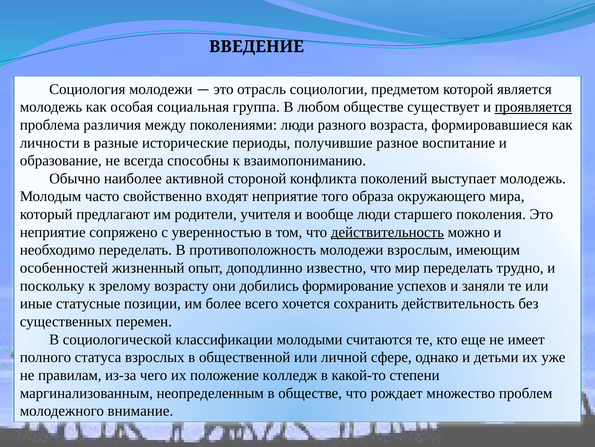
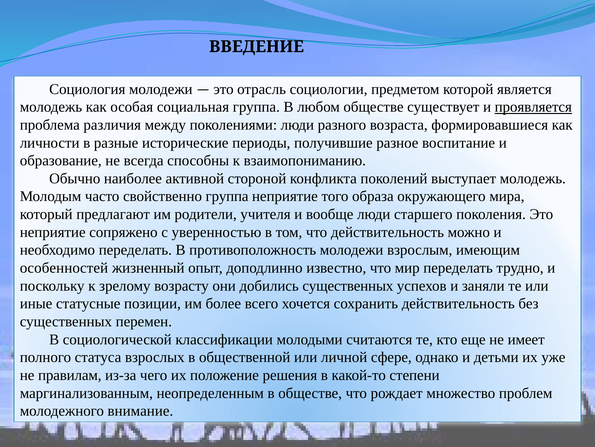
свойственно входят: входят -> группа (227, 196)
действительность underline: present -> none (387, 232)
добились формирование: формирование -> существенных (348, 285)
колледж: колледж -> решения (290, 375)
